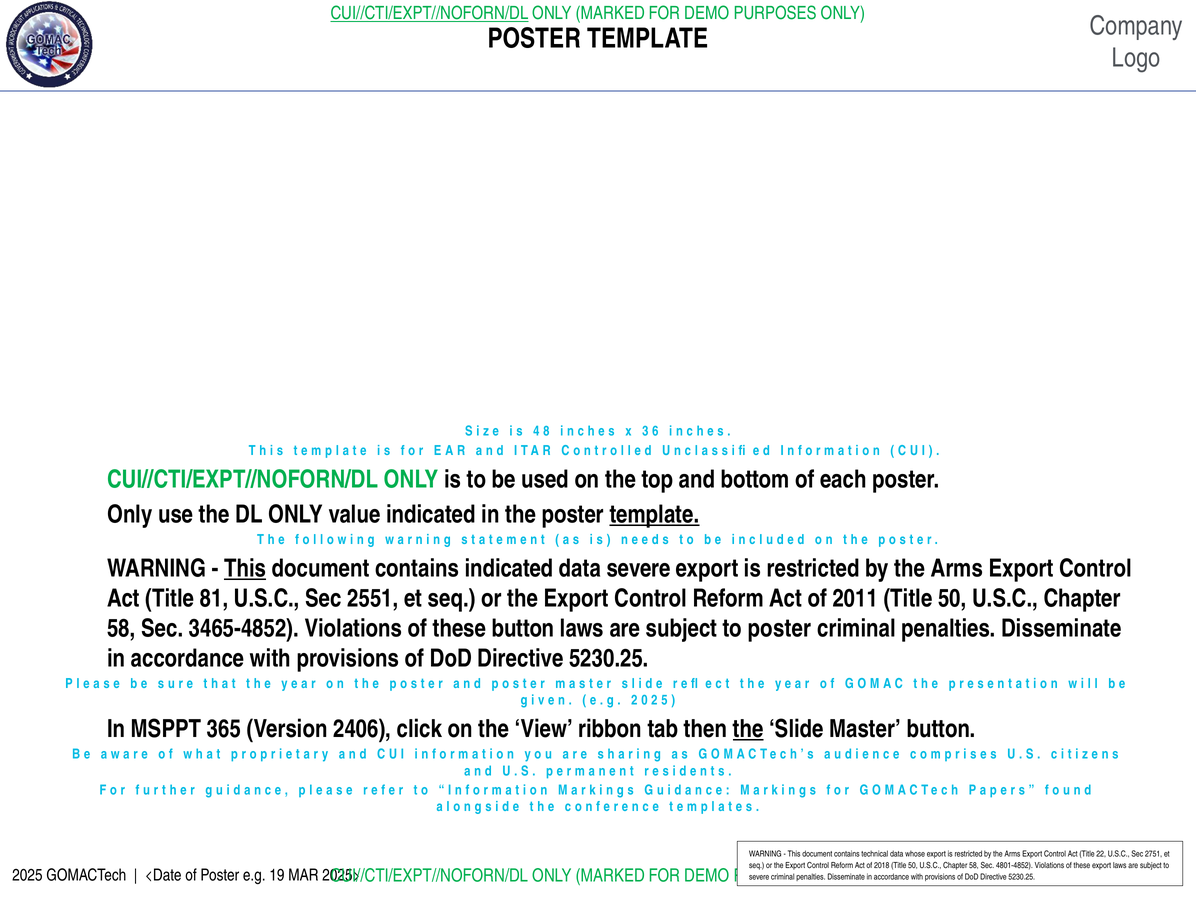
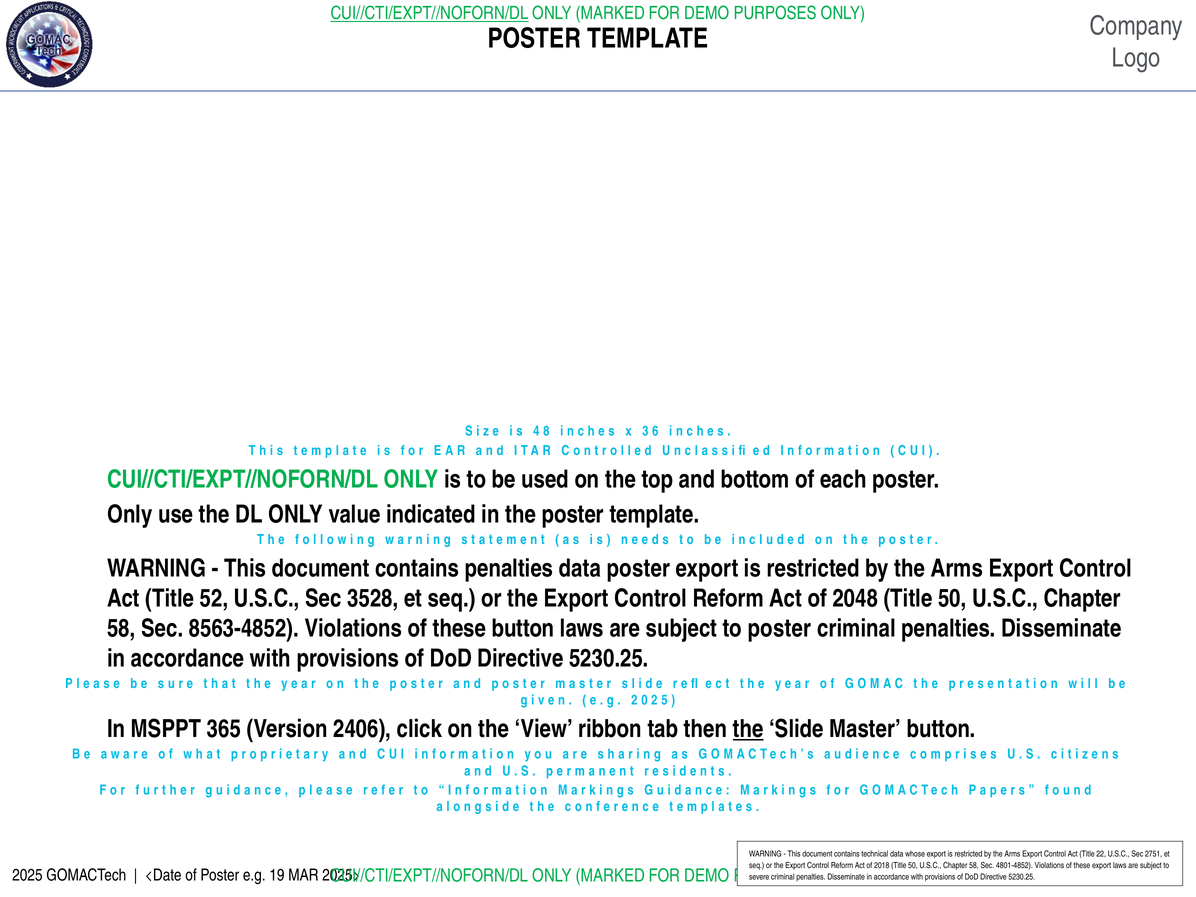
template underline: present -> none (654, 514)
This underline: present -> none (245, 569)
contains indicated: indicated -> penalties (509, 569)
data severe: severe -> poster (638, 569)
81: 81 -> 52 (214, 598)
2551: 2551 -> 3528 (373, 598)
2011: 2011 -> 2048 (855, 598)
3465-4852: 3465-4852 -> 8563-4852 (244, 628)
